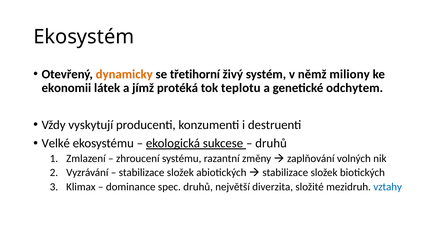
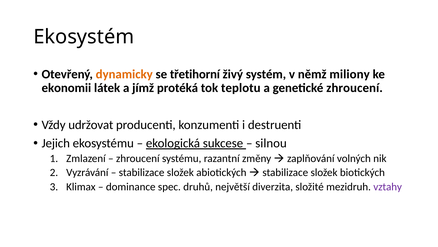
genetické odchytem: odchytem -> zhroucení (355, 88)
vyskytují: vyskytují -> udržovat (91, 125)
Velké: Velké -> Jejich (56, 143)
druhů: druhů -> silnou (271, 143)
vztahy colour: blue -> purple (388, 186)
